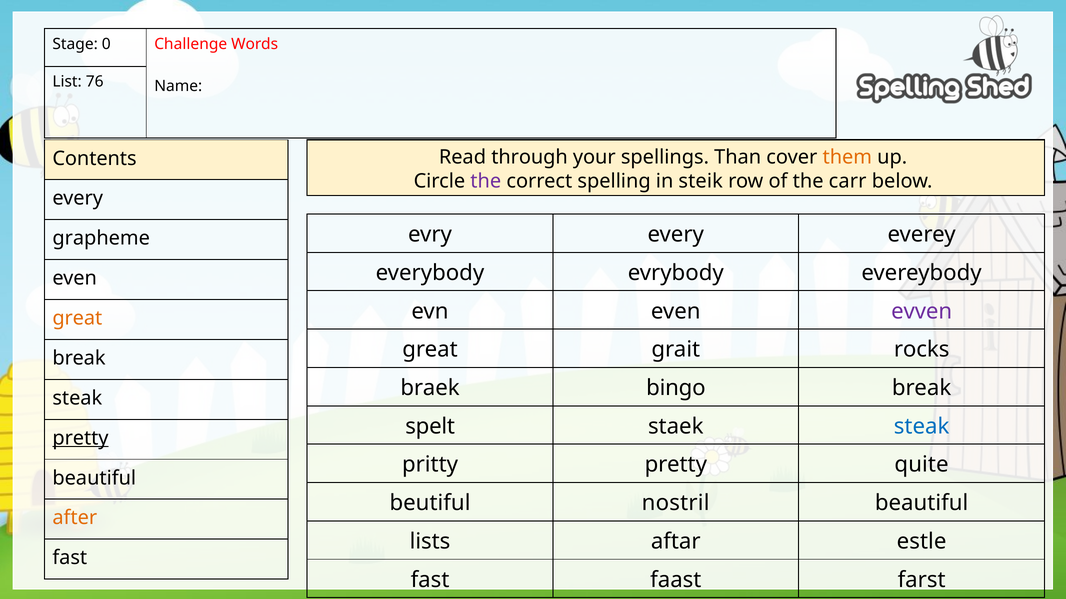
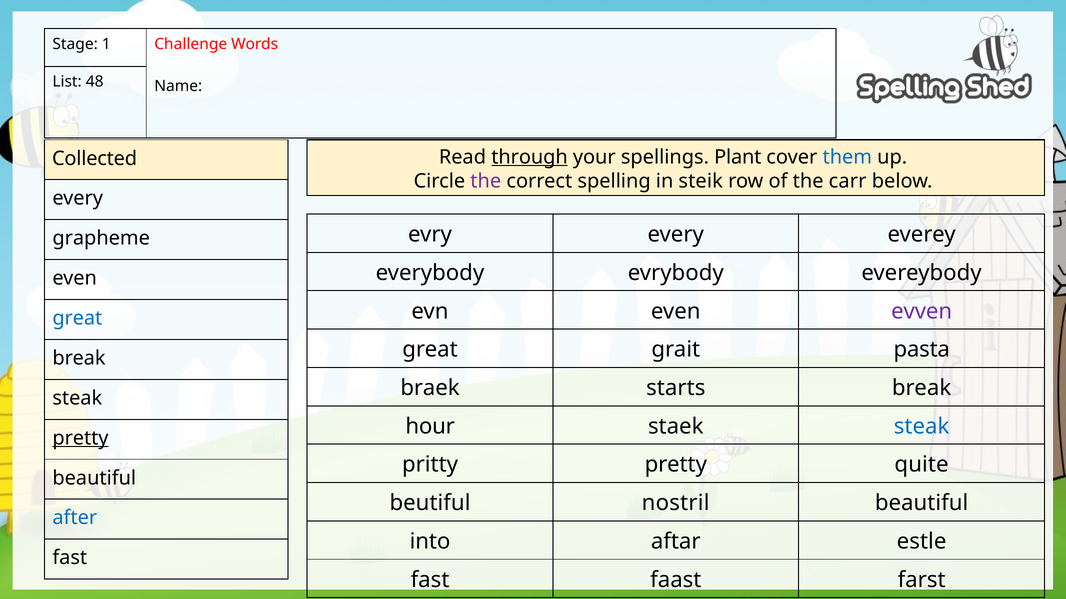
0: 0 -> 1 (106, 44)
76: 76 -> 48 (95, 82)
through underline: none -> present (530, 157)
Than: Than -> Plant (738, 157)
them colour: orange -> blue (847, 157)
Contents: Contents -> Collected (95, 159)
great colour: orange -> blue (77, 319)
rocks: rocks -> pasta (922, 350)
bingo: bingo -> starts (676, 388)
spelt: spelt -> hour (430, 427)
after colour: orange -> blue (75, 518)
lists: lists -> into (430, 542)
